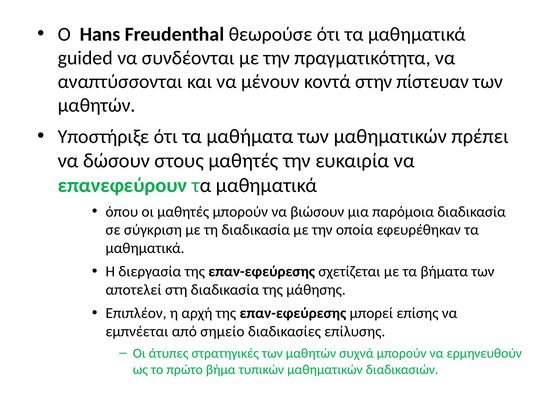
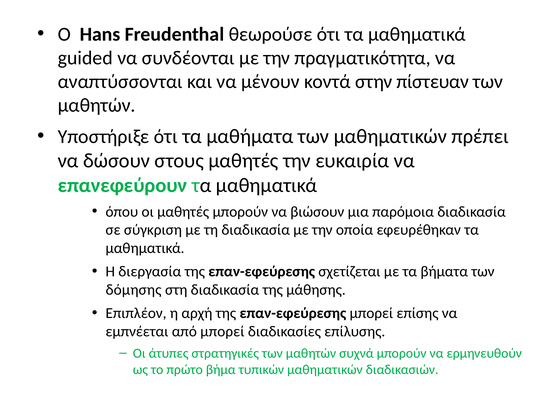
αποτελεί: αποτελεί -> δόμησης (134, 289)
από σημείο: σημείο -> μπορεί (222, 331)
